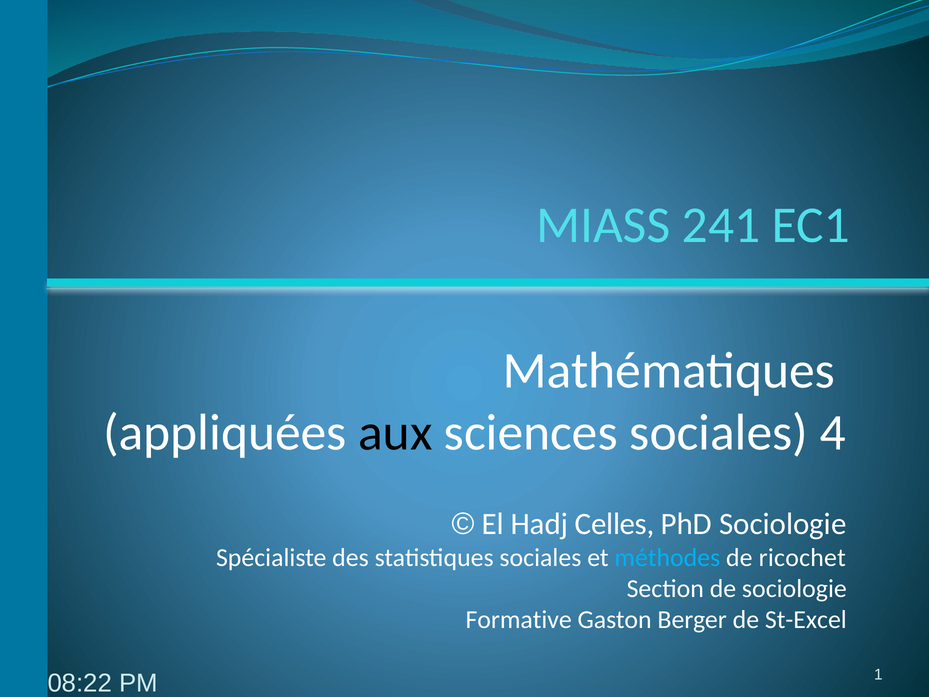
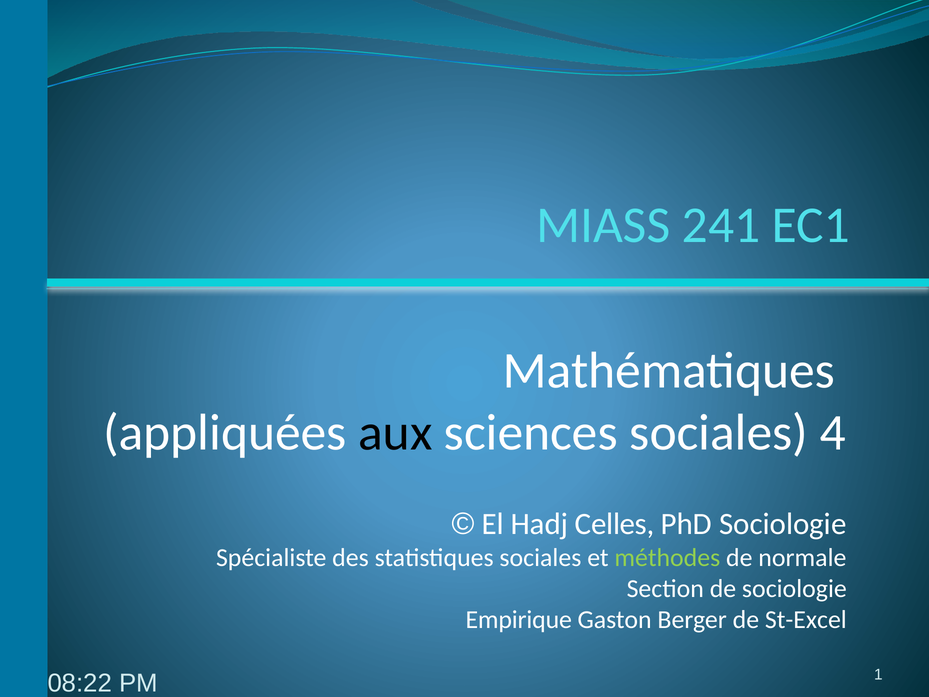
méthodes colour: light blue -> light green (667, 558)
ricochet: ricochet -> normale (802, 558)
Formative: Formative -> Empirique (519, 620)
